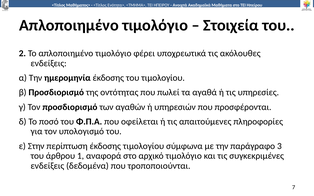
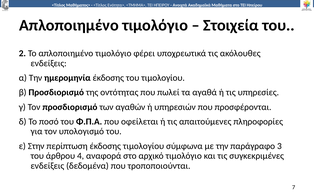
1: 1 -> 4 (81, 156)
